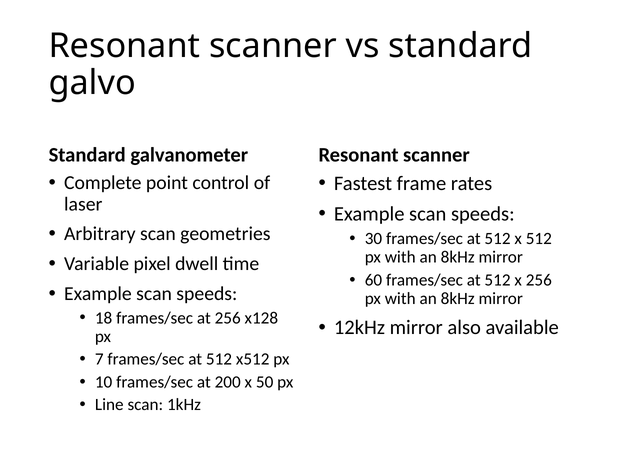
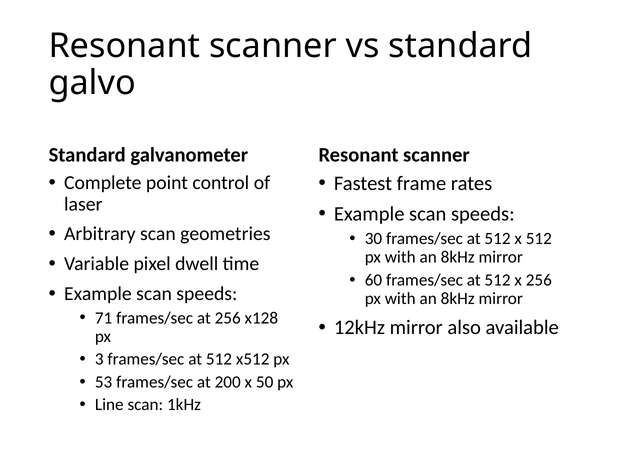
18: 18 -> 71 (104, 318)
7: 7 -> 3 (99, 359)
10: 10 -> 53 (104, 382)
